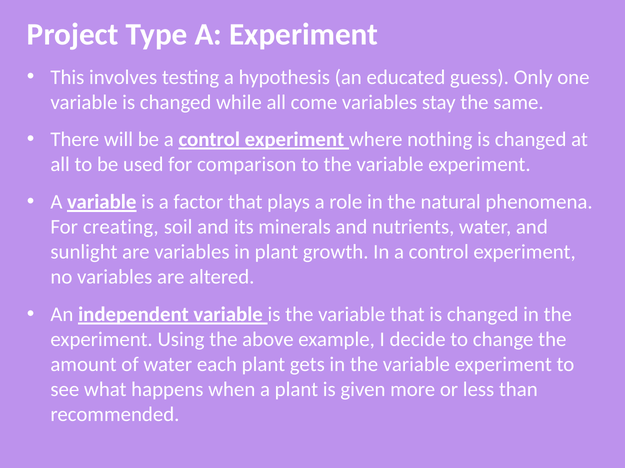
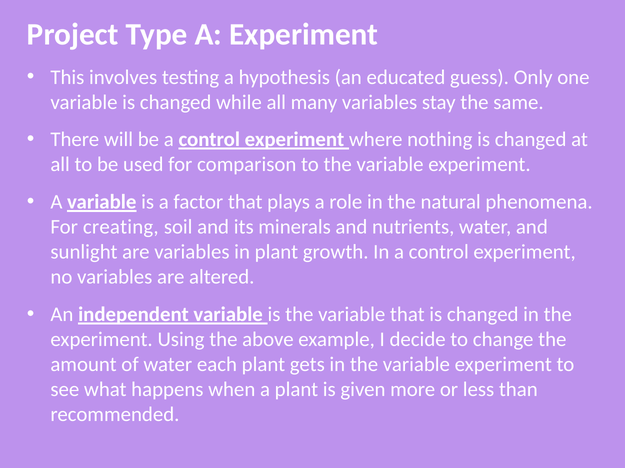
come: come -> many (314, 102)
